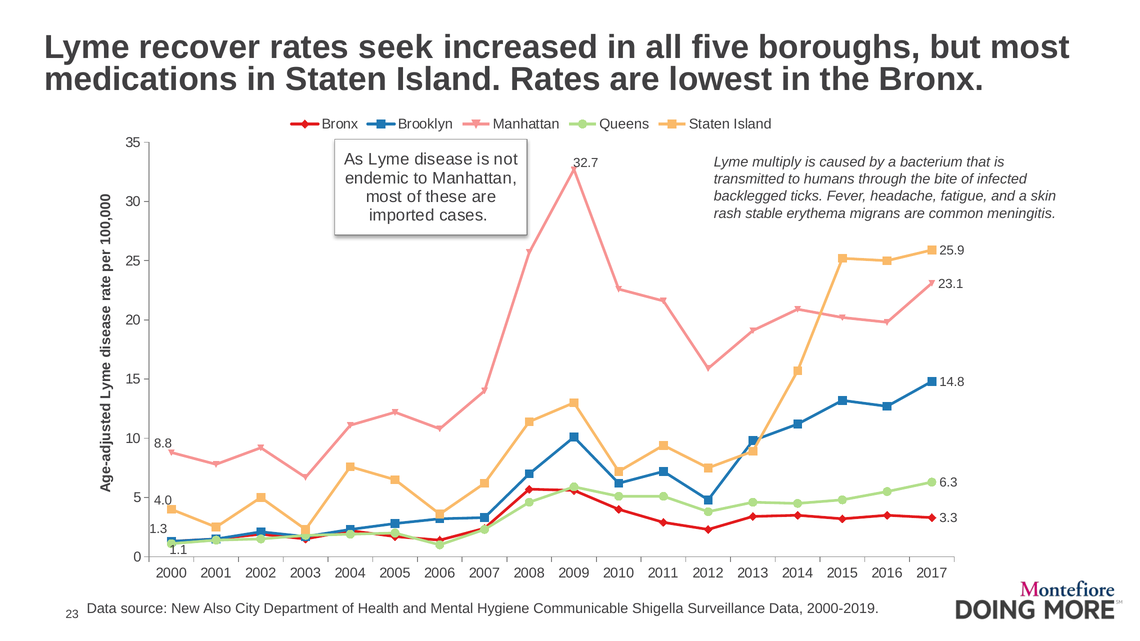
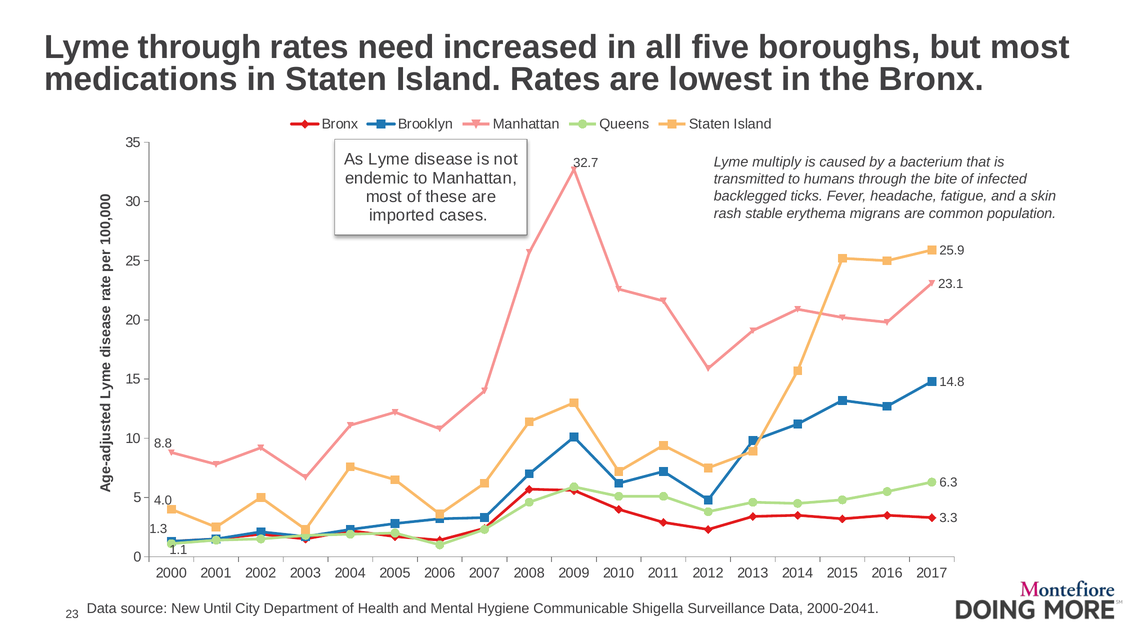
Lyme recover: recover -> through (200, 47)
seek: seek -> need (396, 47)
meningitis: meningitis -> population (1022, 213)
Also: Also -> Until (217, 609)
2000-2019: 2000-2019 -> 2000-2041 (843, 609)
